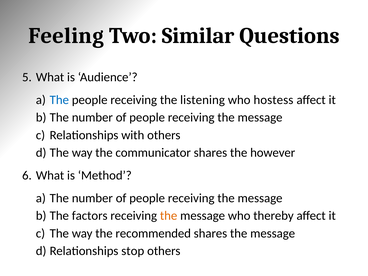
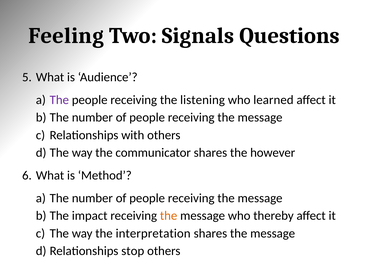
Similar: Similar -> Signals (198, 36)
The colour: blue -> purple (59, 100)
hostess: hostess -> learned (273, 100)
factors: factors -> impact (90, 216)
recommended: recommended -> interpretation (153, 233)
